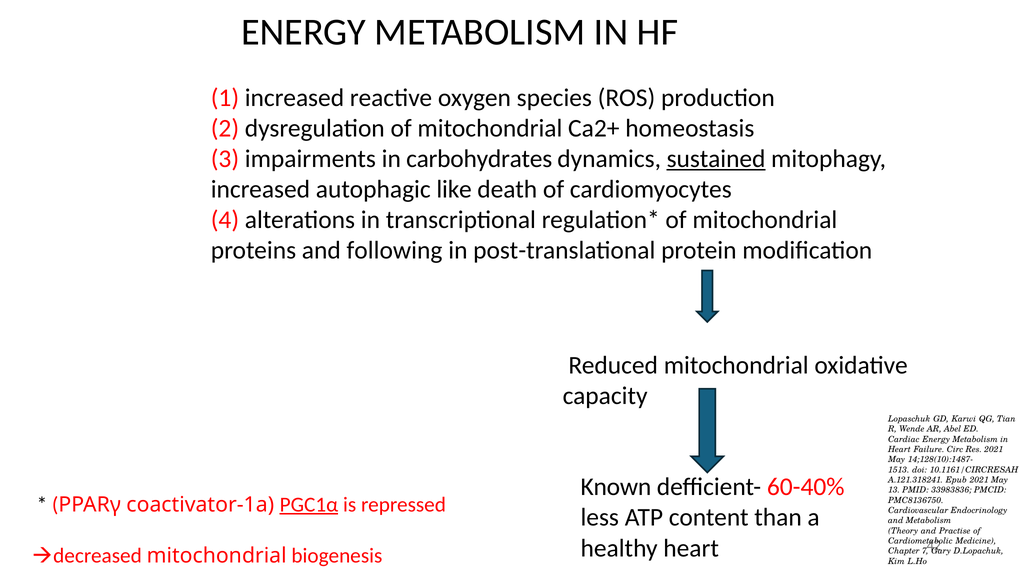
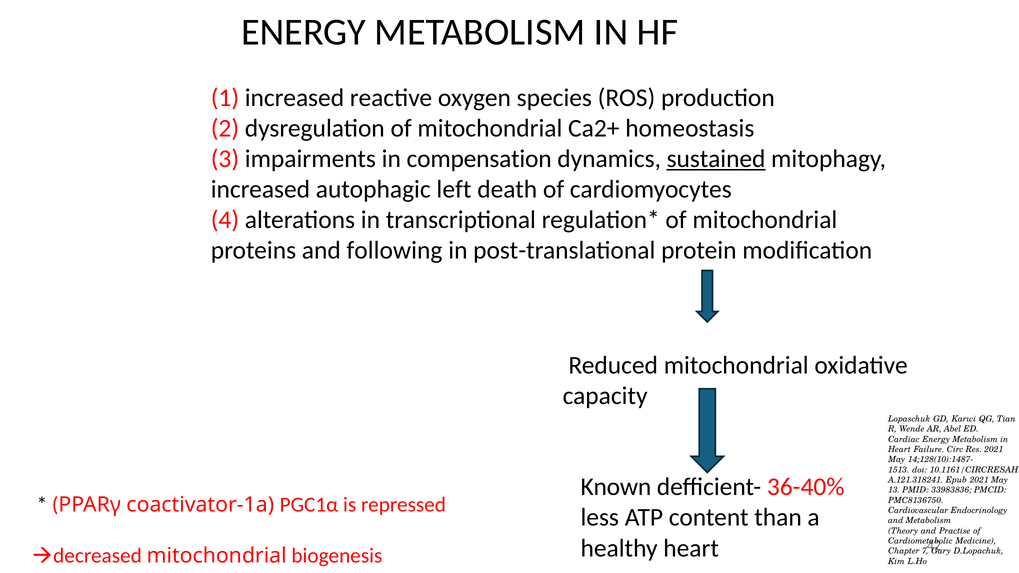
carbohydrates: carbohydrates -> compensation (479, 159)
like: like -> left (454, 189)
60-40%: 60-40% -> 36-40% (806, 487)
PGC1α underline: present -> none (309, 505)
